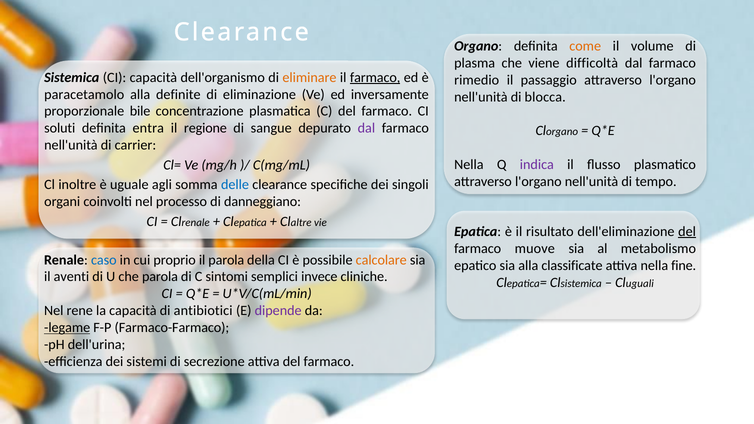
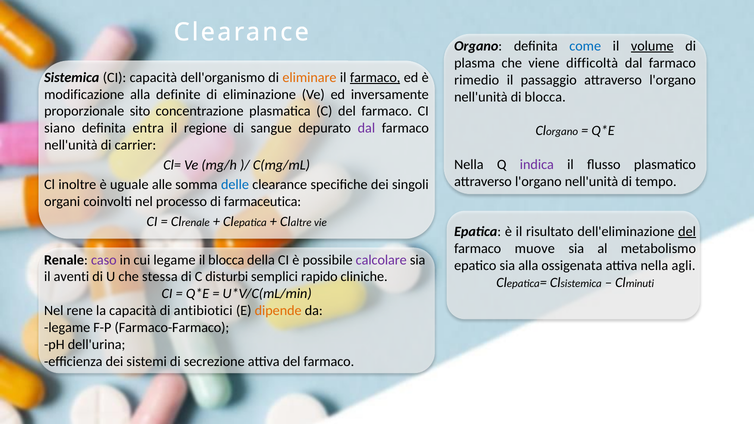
come colour: orange -> blue (585, 46)
volume underline: none -> present (652, 46)
paracetamolo: paracetamolo -> modificazione (84, 94)
bile: bile -> sito (140, 111)
soluti: soluti -> siano (60, 128)
agli: agli -> alle (162, 185)
danneggiano: danneggiano -> farmaceutica (263, 202)
caso colour: blue -> purple (104, 260)
cui proprio: proprio -> legame (175, 260)
il parola: parola -> blocca (226, 260)
calcolare colour: orange -> purple (381, 260)
classificate: classificate -> ossigenata (572, 266)
fine: fine -> agli (684, 266)
che parola: parola -> stessa (160, 277)
sintomi: sintomi -> disturbi (227, 277)
invece: invece -> rapido (319, 277)
uguali: uguali -> minuti (640, 284)
dipende colour: purple -> orange (278, 311)
legame underline: present -> none (67, 328)
